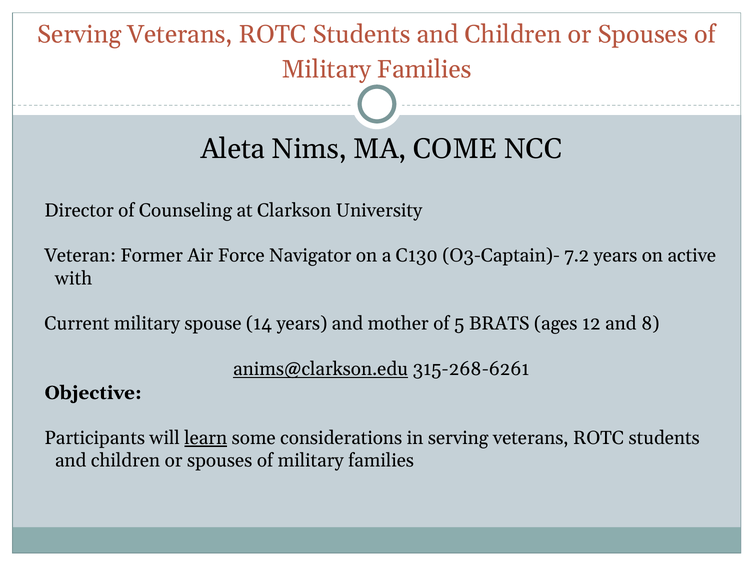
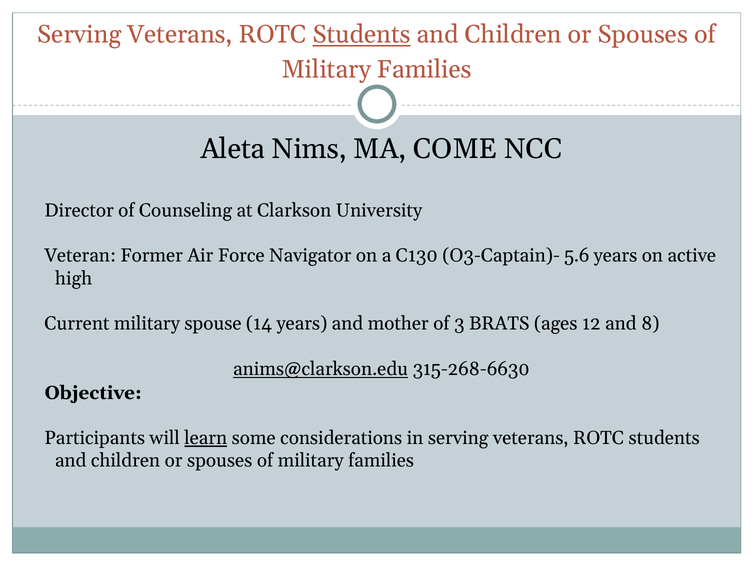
Students underline: none -> present (362, 35)
7.2: 7.2 -> 5.6 (577, 255)
with: with -> high (74, 278)
5: 5 -> 3 (459, 323)
315-268-6261: 315-268-6261 -> 315-268-6630 (471, 369)
